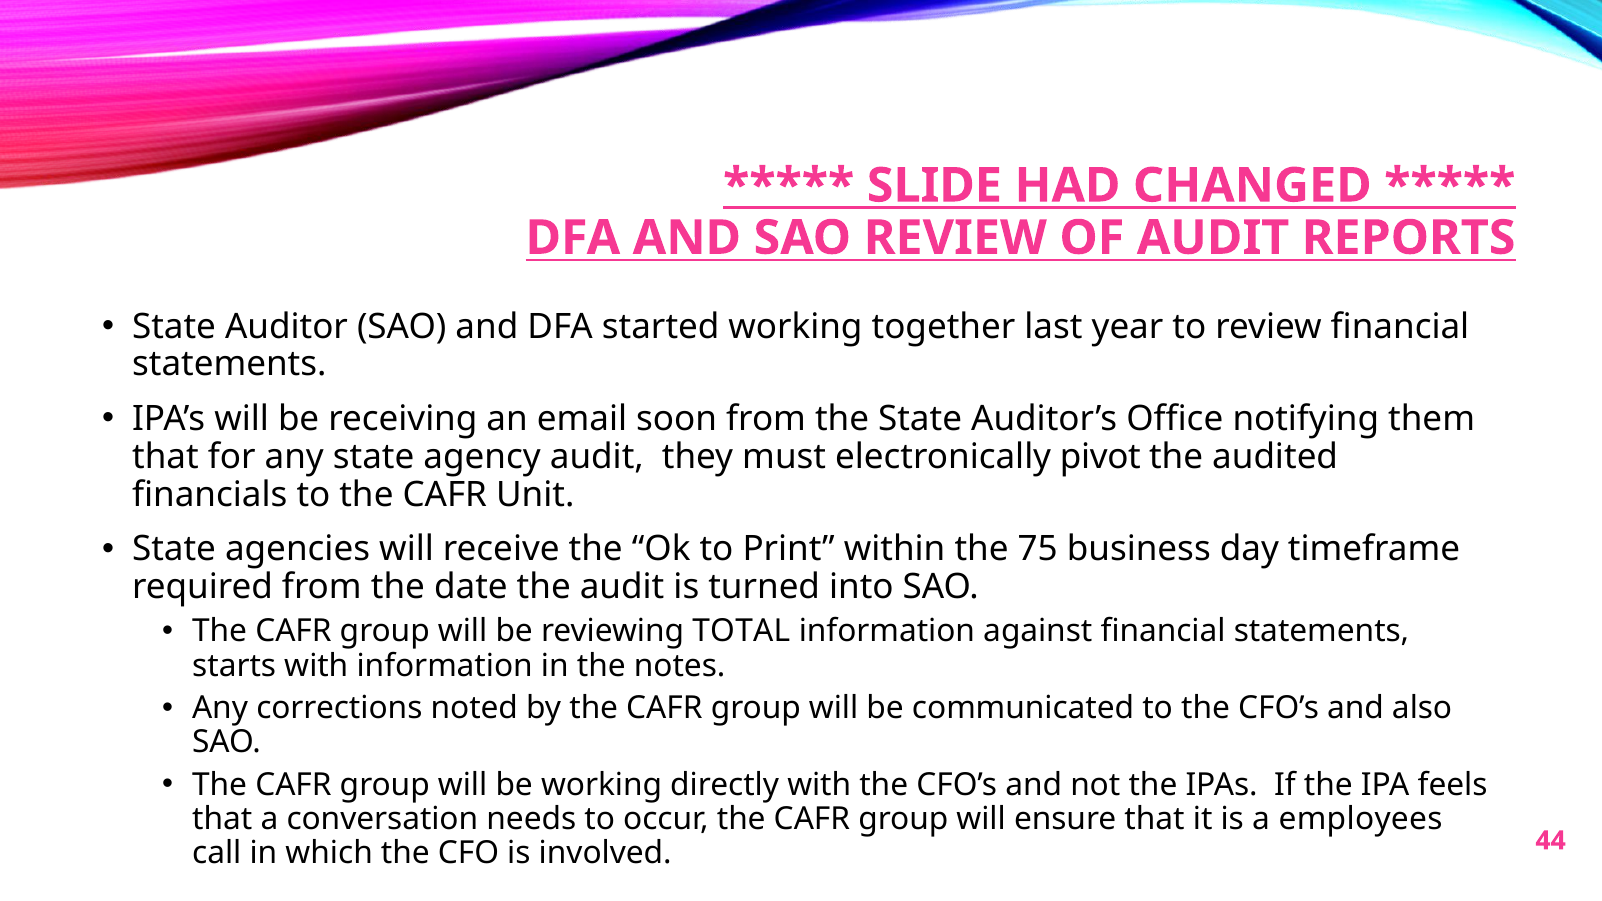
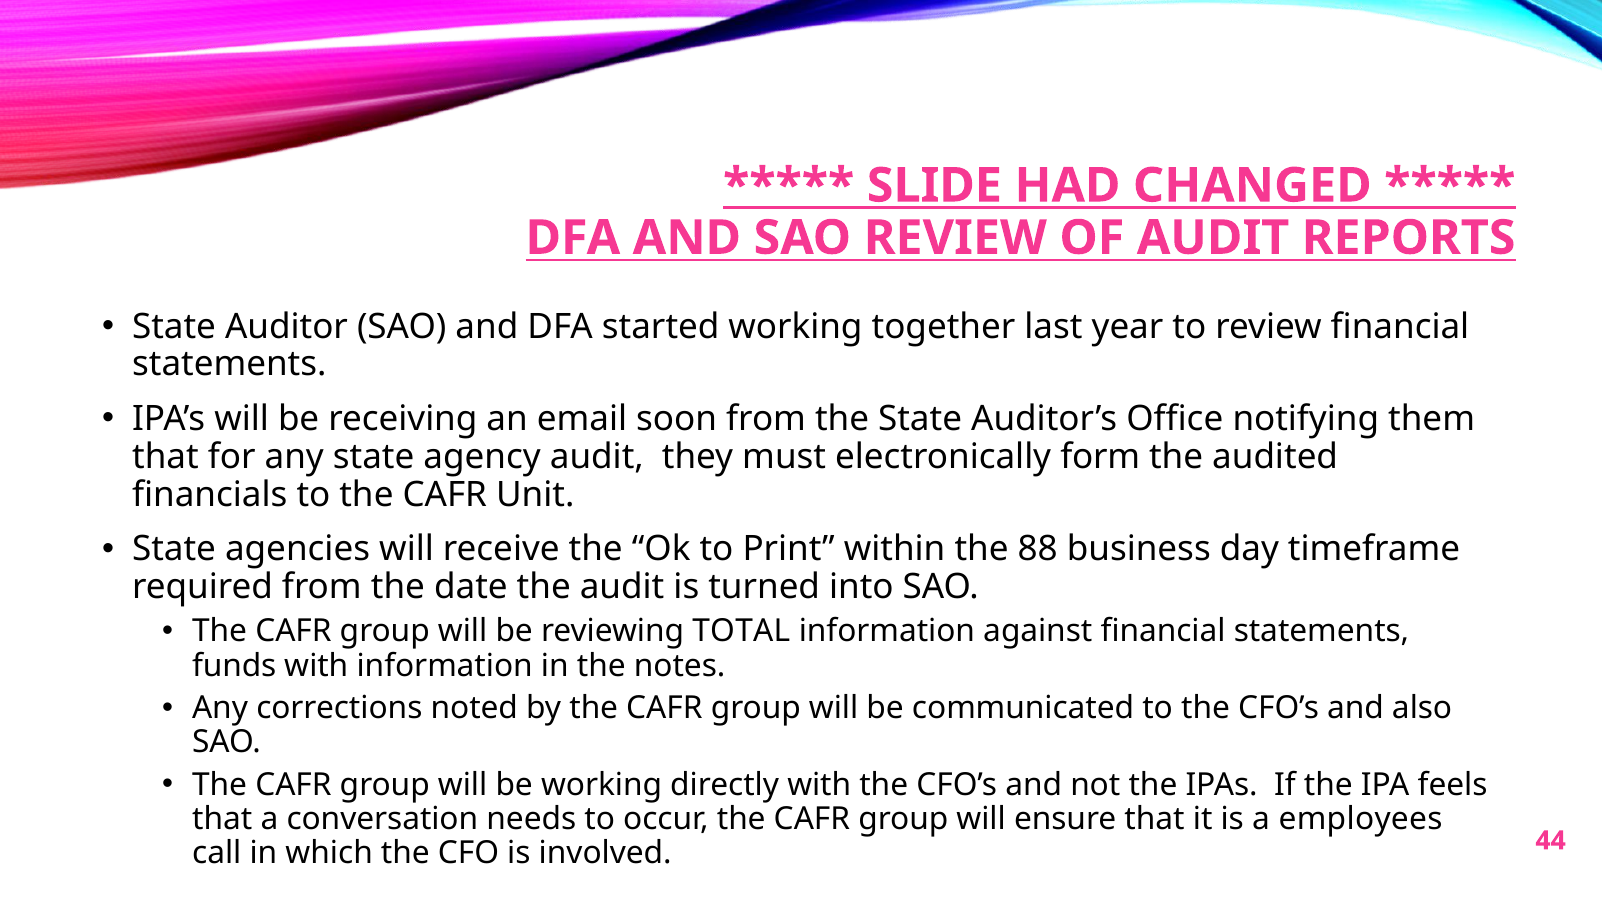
pivot: pivot -> form (1100, 457)
75: 75 -> 88 (1038, 549)
starts: starts -> funds (234, 666)
